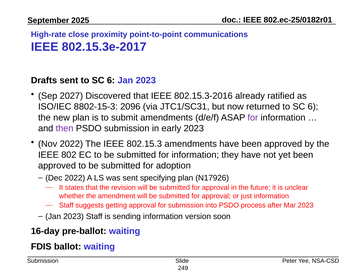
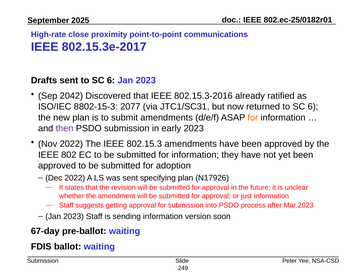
2027: 2027 -> 2042 (71, 96)
2096: 2096 -> 2077 (130, 107)
for colour: purple -> orange (253, 118)
16-day: 16-day -> 67-day (45, 231)
